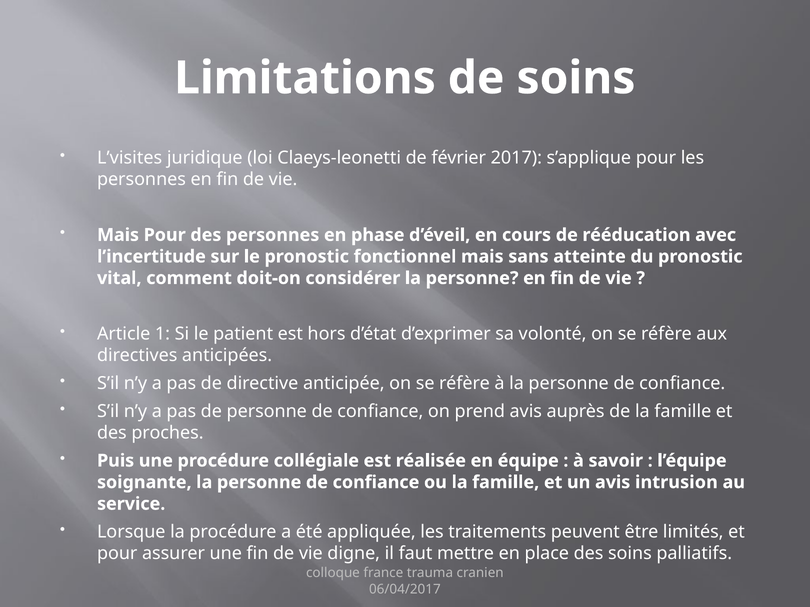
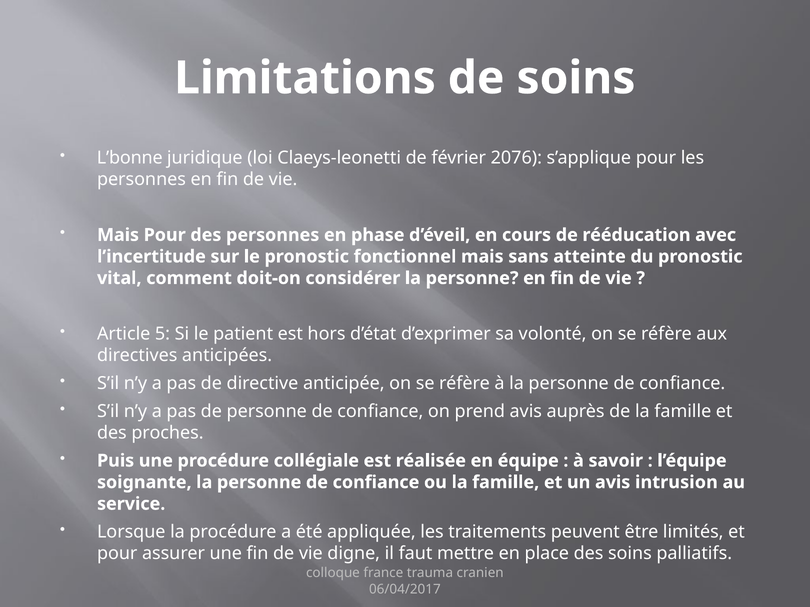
L’visites: L’visites -> L’bonne (130, 158)
2017: 2017 -> 2076 (516, 158)
1: 1 -> 5 (162, 334)
